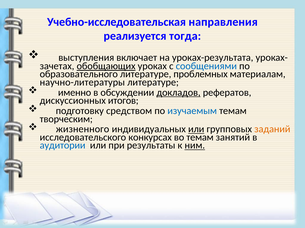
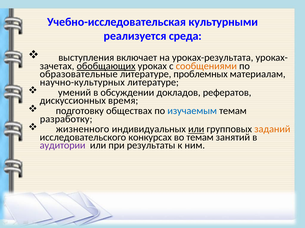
направления: направления -> культурными (223, 22)
тогда: тогда -> среда (185, 36)
сообщениями colour: blue -> orange (206, 66)
образовательного: образовательного -> образовательные (79, 74)
научно-литературы: научно-литературы -> научно-культурных (82, 83)
именно: именно -> умений (75, 93)
докладов underline: present -> none (179, 93)
итогов: итогов -> время (123, 101)
средством: средством -> обществах (129, 111)
творческим: творческим -> разработку (66, 119)
аудитории colour: blue -> purple (63, 146)
ним underline: present -> none (195, 146)
